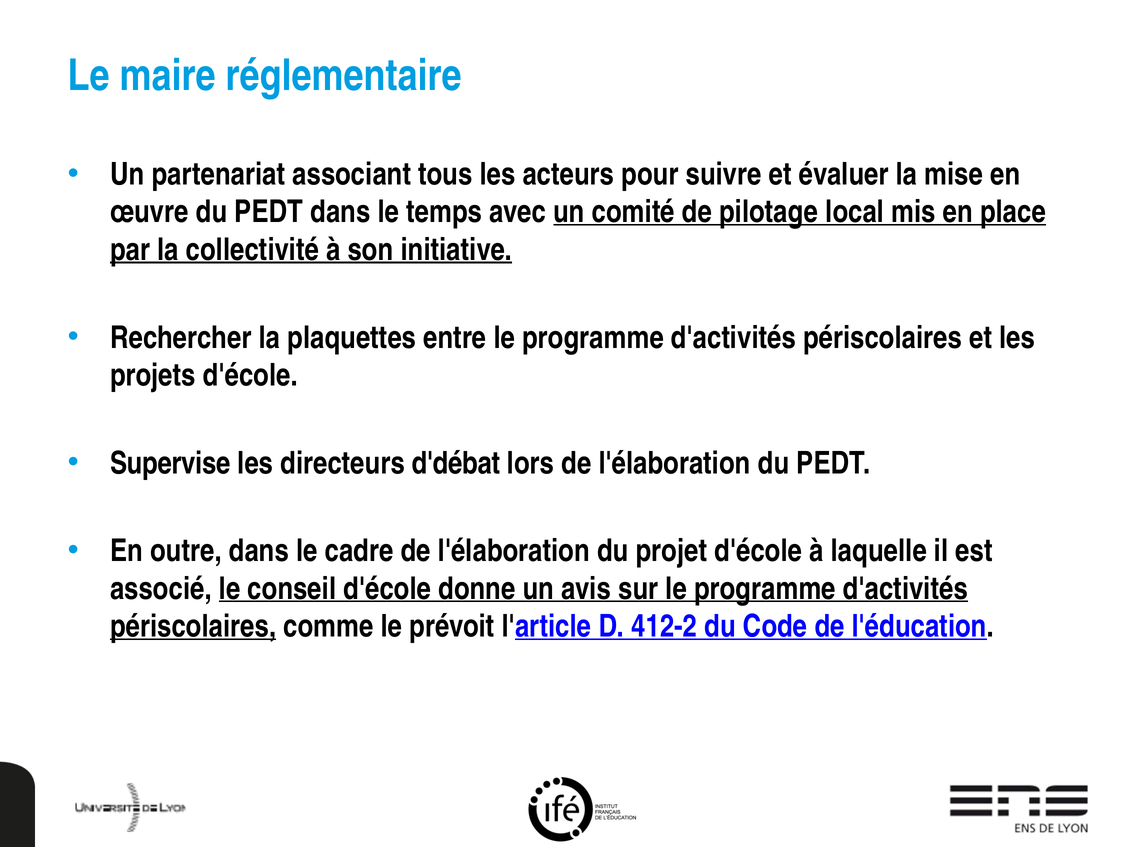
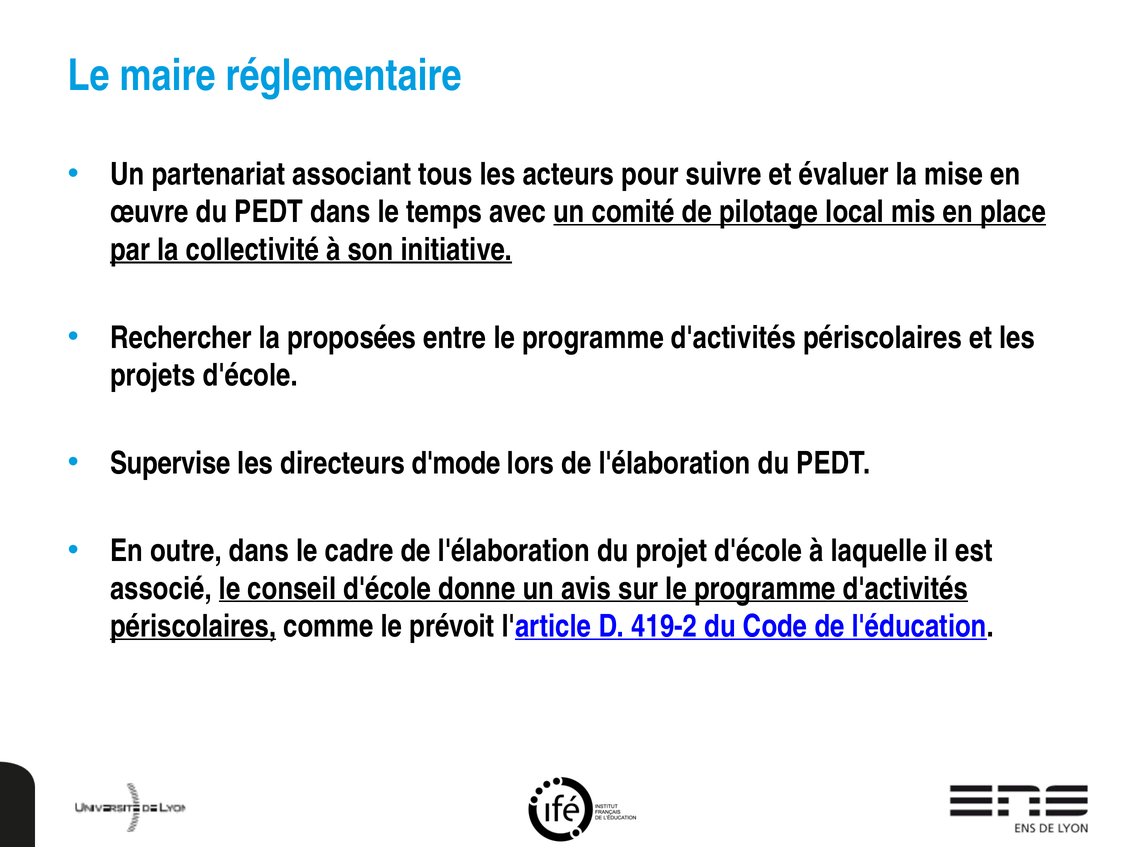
plaquettes: plaquettes -> proposées (352, 338)
d'débat: d'débat -> d'mode (456, 463)
412-2: 412-2 -> 419-2 (664, 626)
